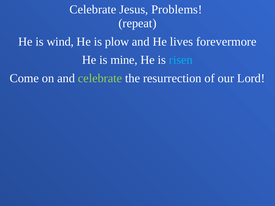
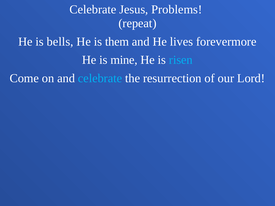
wind: wind -> bells (60, 42)
plow: plow -> them (117, 42)
celebrate colour: light green -> light blue (100, 78)
